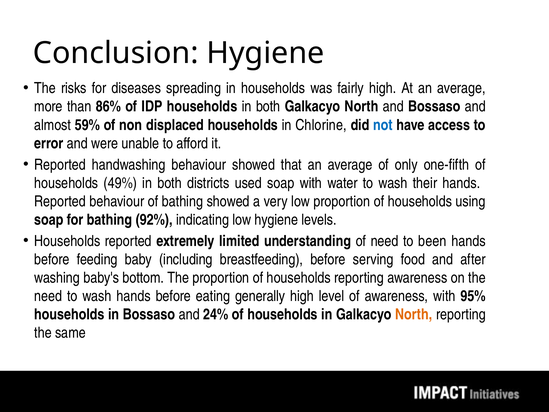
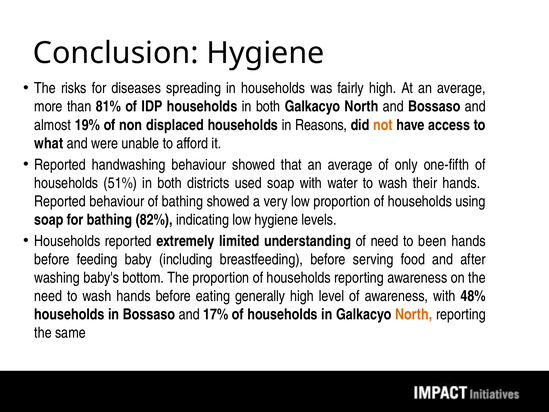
86%: 86% -> 81% (108, 107)
59%: 59% -> 19% (87, 125)
Chlorine: Chlorine -> Reasons (321, 125)
not colour: blue -> orange (383, 125)
error: error -> what (49, 143)
49%: 49% -> 51% (120, 183)
92%: 92% -> 82% (154, 220)
95%: 95% -> 48% (473, 296)
24%: 24% -> 17% (216, 314)
